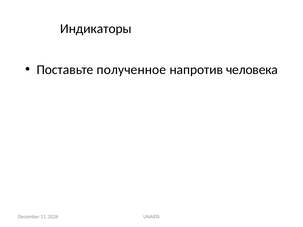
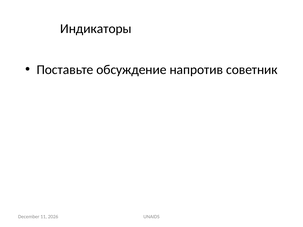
полученное: полученное -> обсуждение (131, 70)
человека: человека -> советник (252, 70)
